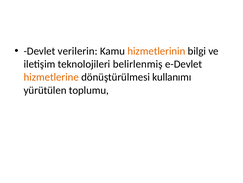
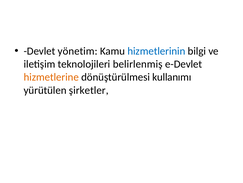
verilerin: verilerin -> yönetim (78, 51)
hizmetlerinin colour: orange -> blue (156, 51)
toplumu: toplumu -> şirketler (89, 90)
